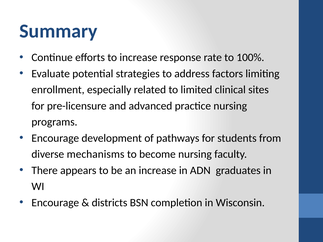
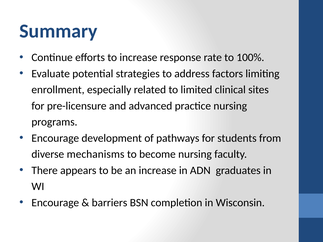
districts: districts -> barriers (110, 203)
